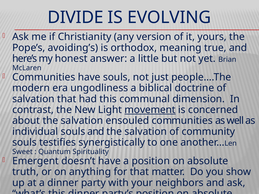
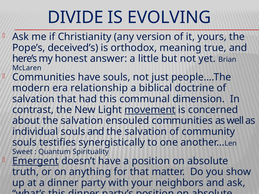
avoiding’s: avoiding’s -> deceived’s (73, 48)
ungodliness: ungodliness -> relationship (99, 88)
Emergent underline: none -> present (35, 161)
